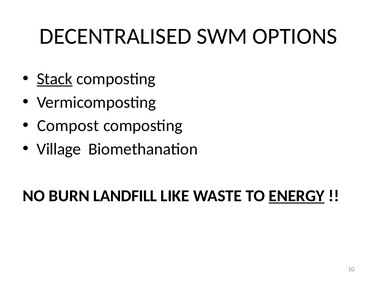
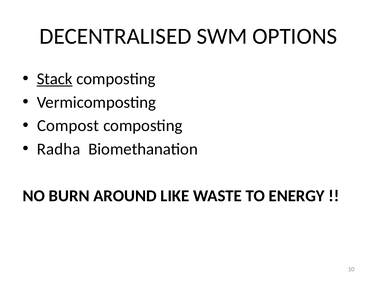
Village: Village -> Radha (59, 149)
LANDFILL: LANDFILL -> AROUND (125, 196)
ENERGY underline: present -> none (297, 196)
